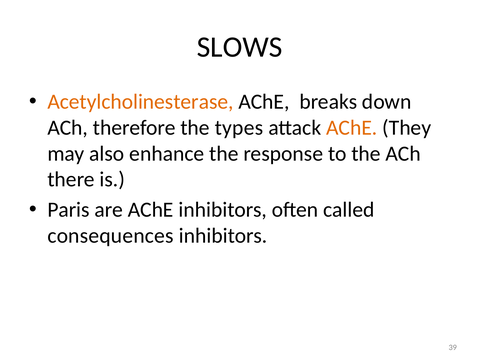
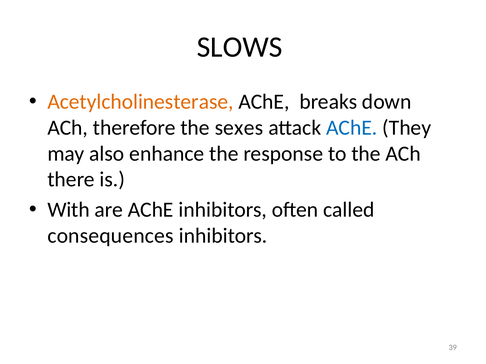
types: types -> sexes (239, 128)
AChE colour: orange -> blue (352, 128)
Paris: Paris -> With (69, 210)
